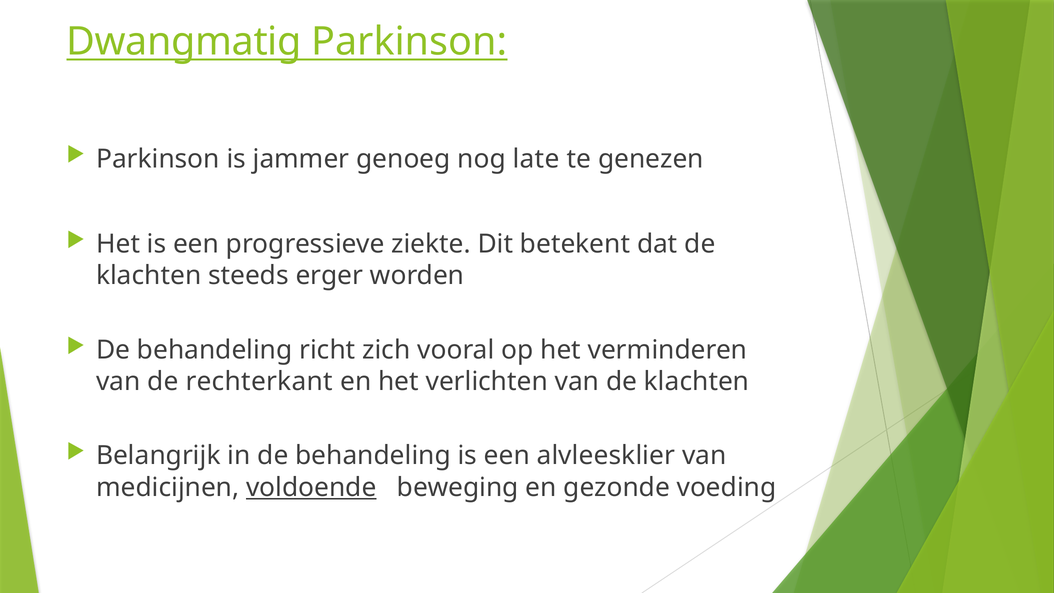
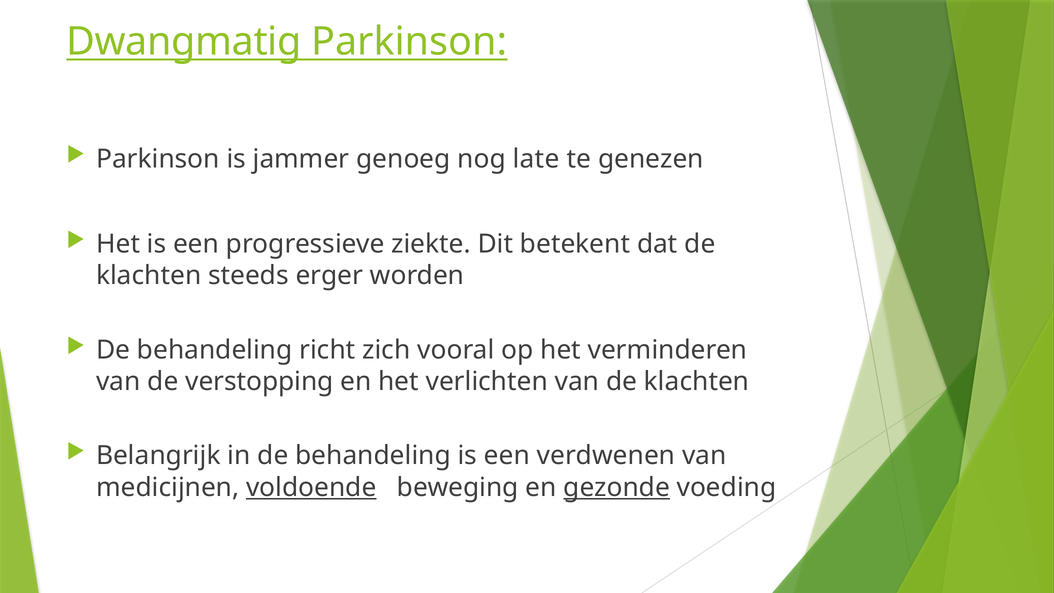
rechterkant: rechterkant -> verstopping (259, 381)
alvleesklier: alvleesklier -> verdwenen (606, 456)
gezonde underline: none -> present (617, 487)
